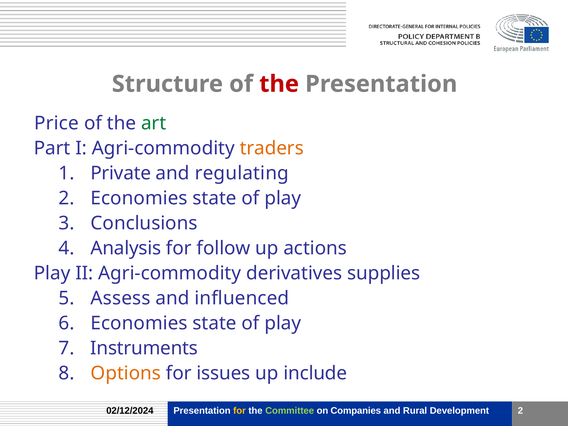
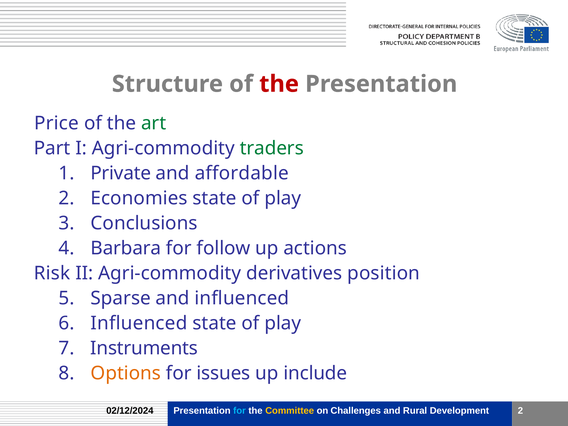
traders colour: orange -> green (272, 148)
regulating: regulating -> affordable (242, 173)
Analysis: Analysis -> Barbara (126, 248)
Play: Play -> Risk (52, 273)
supplies: supplies -> position (384, 273)
Assess: Assess -> Sparse (121, 298)
Economies: Economies -> Influenced (139, 323)
for colour: yellow -> light blue (240, 411)
Committee colour: light green -> yellow (290, 411)
Companies: Companies -> Challenges (356, 411)
